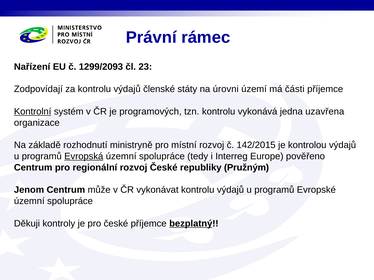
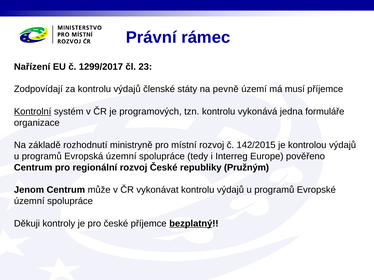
1299/2093: 1299/2093 -> 1299/2017 (101, 67)
úrovni: úrovni -> pevně (226, 89)
části: části -> musí (295, 89)
uzavřena: uzavřena -> formuláře (325, 112)
Evropská underline: present -> none (84, 157)
